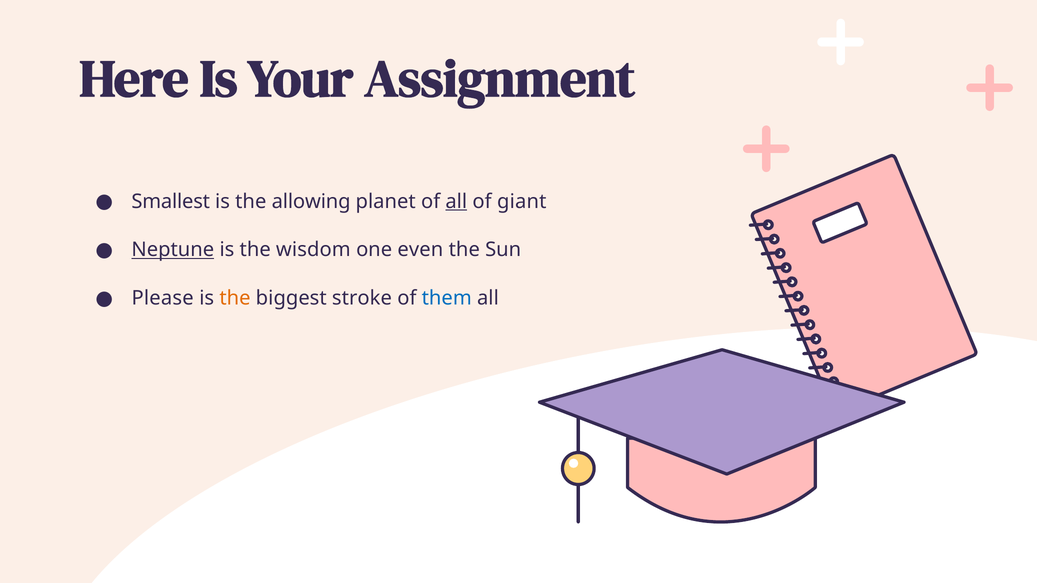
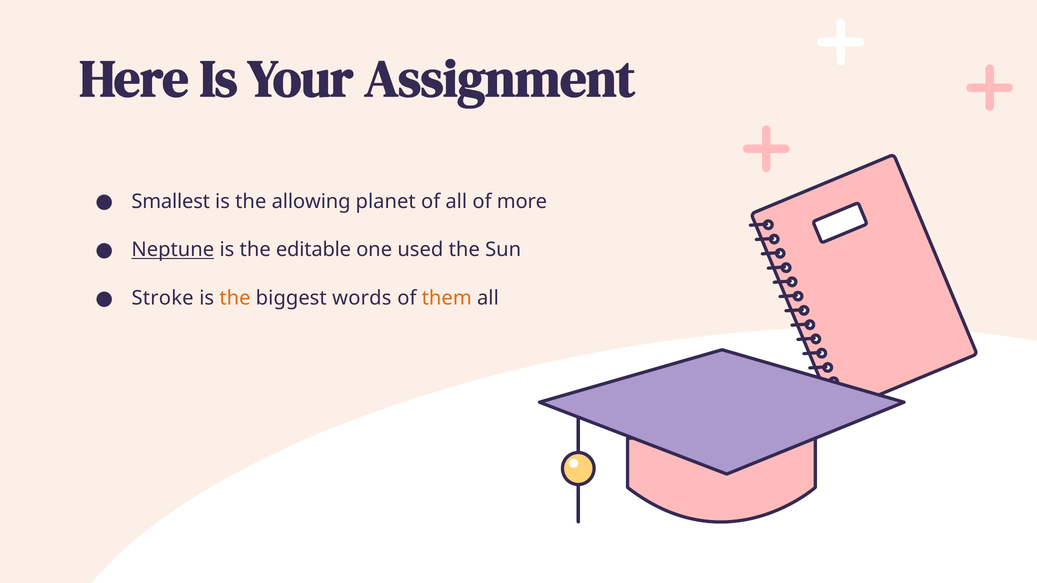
all underline: present -> none (456, 202)
giant: giant -> more (522, 202)
wisdom: wisdom -> editable (314, 250)
even: even -> used (420, 250)
Please: Please -> Stroke (163, 298)
stroke: stroke -> words (362, 298)
them colour: blue -> orange (447, 298)
